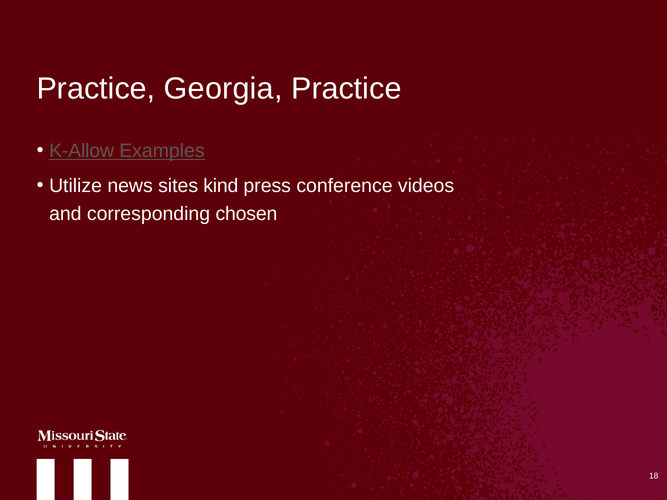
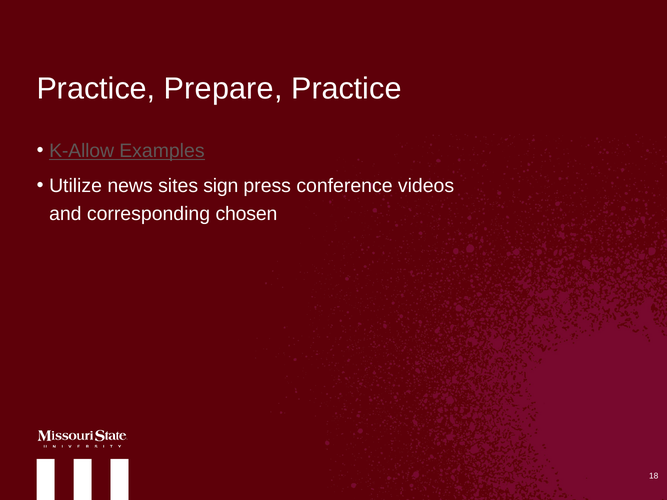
Georgia: Georgia -> Prepare (223, 89)
kind: kind -> sign (221, 186)
